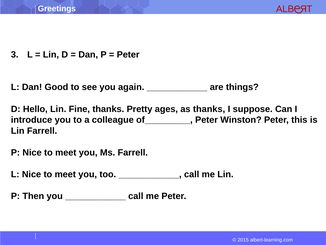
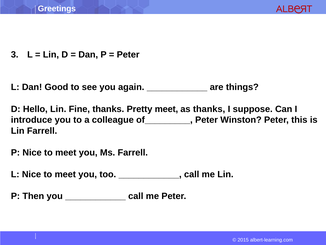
Pretty ages: ages -> meet (166, 109)
